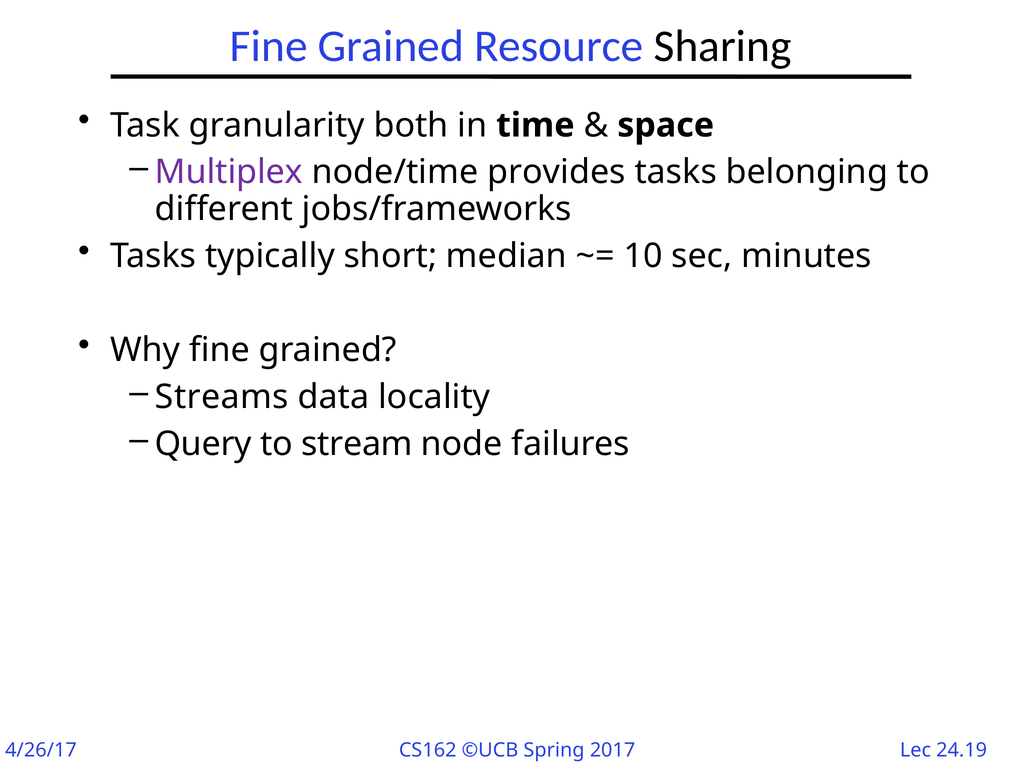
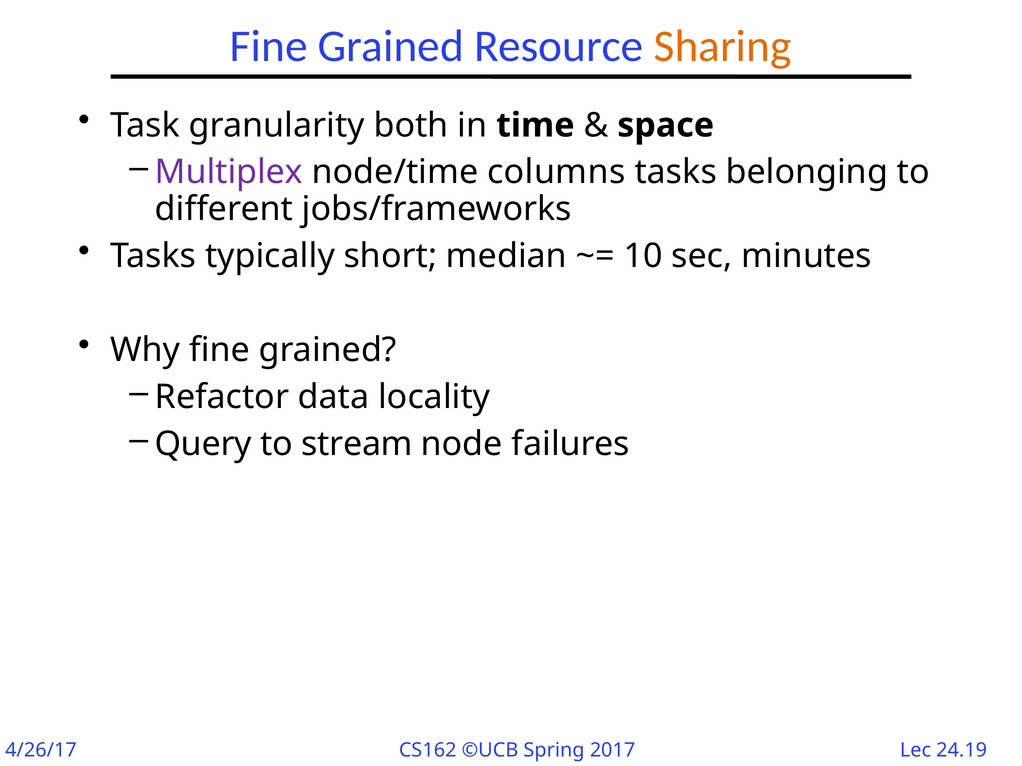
Sharing colour: black -> orange (723, 47)
provides: provides -> columns (556, 172)
Streams: Streams -> Refactor (222, 397)
